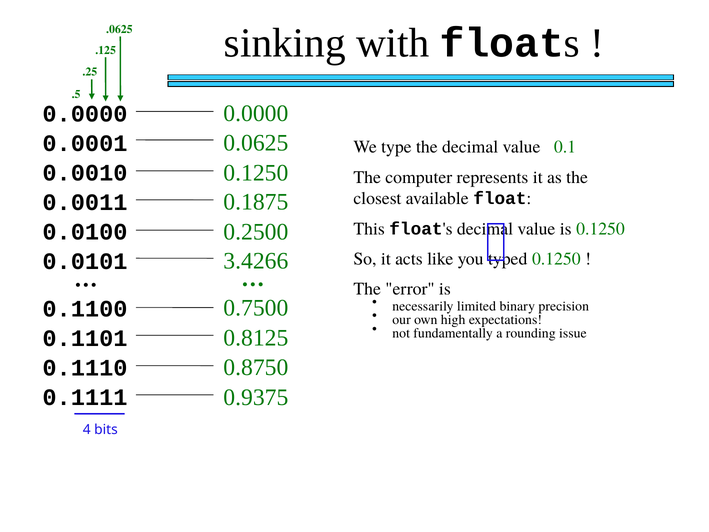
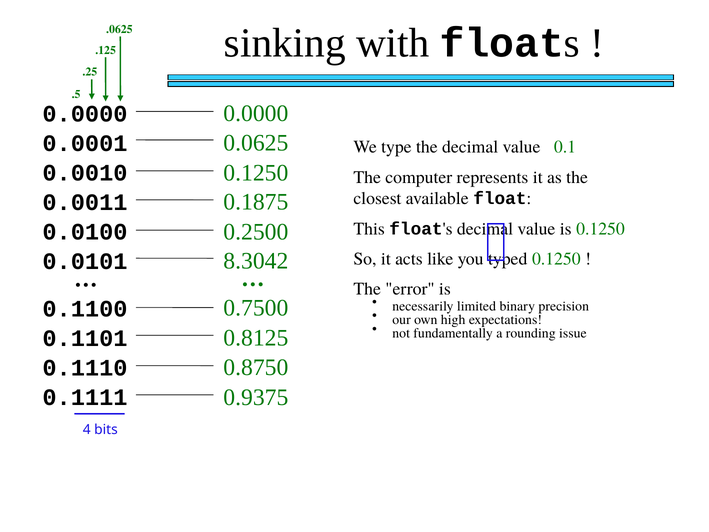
3.4266: 3.4266 -> 8.3042 (256, 261)
